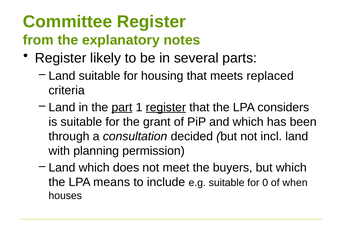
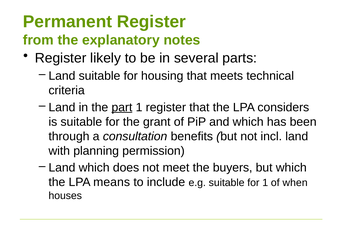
Committee: Committee -> Permanent (68, 22)
replaced: replaced -> technical (270, 76)
register underline: present -> none (166, 107)
decided: decided -> benefits (192, 136)
for 0: 0 -> 1 (265, 183)
